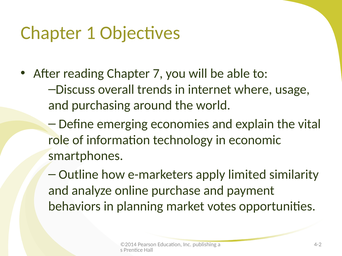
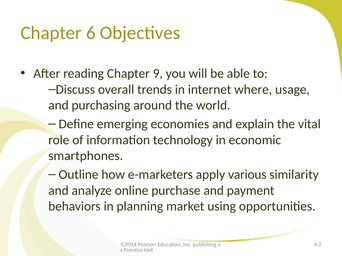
1: 1 -> 6 (91, 33)
7: 7 -> 9 (158, 74)
limited: limited -> various (247, 175)
votes: votes -> using (222, 207)
